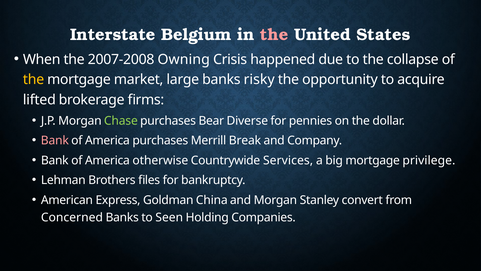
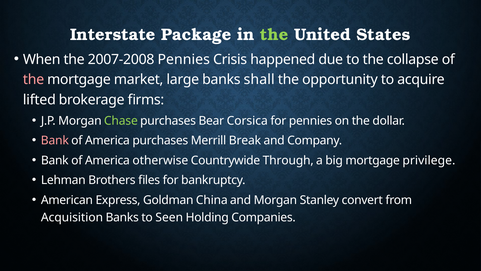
Belgium: Belgium -> Package (196, 35)
the colour: pink -> light green (274, 35)
2007-2008 Owning: Owning -> Pennies (184, 59)
the colour: yellow -> pink (34, 80)
risky: risky -> shall (259, 80)
Diverse: Diverse -> Corsica (247, 121)
Services: Services -> Through (288, 160)
Concerned: Concerned -> Acquisition (72, 217)
